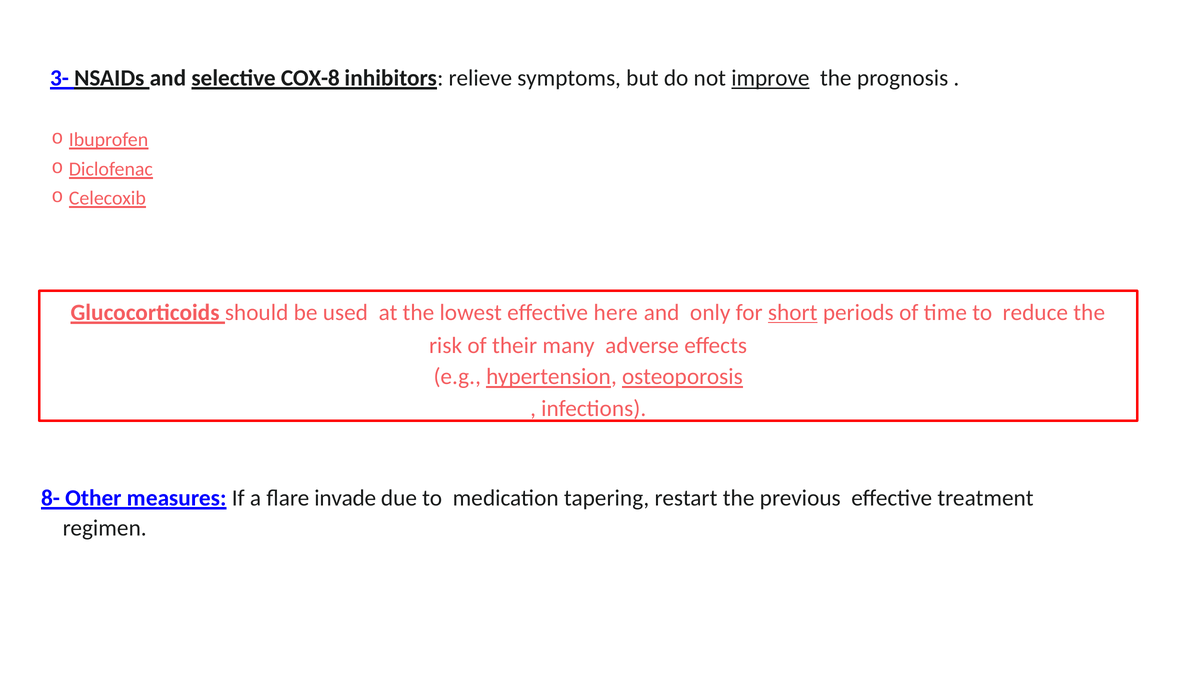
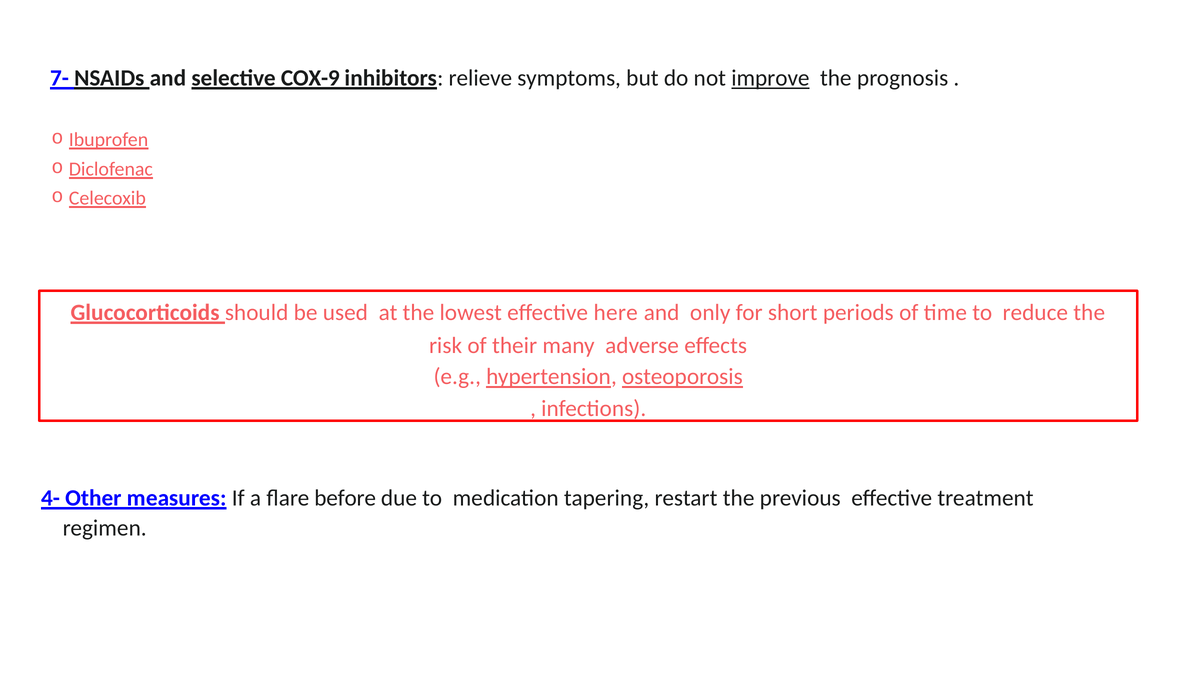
3-: 3- -> 7- (59, 78)
COX-8: COX-8 -> COX-9 (310, 78)
short underline: present -> none (793, 313)
8-: 8- -> 4- (50, 498)
invade: invade -> before (345, 498)
